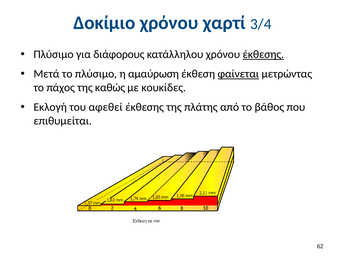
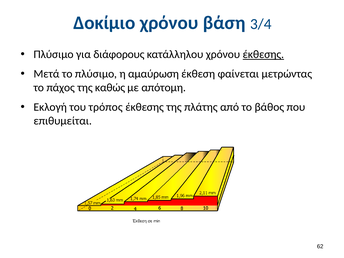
χαρτί: χαρτί -> βάση (224, 23)
φαίνεται underline: present -> none (238, 74)
κουκίδες: κουκίδες -> απότομη (164, 88)
αφεθεί: αφεθεί -> τρόπος (106, 107)
